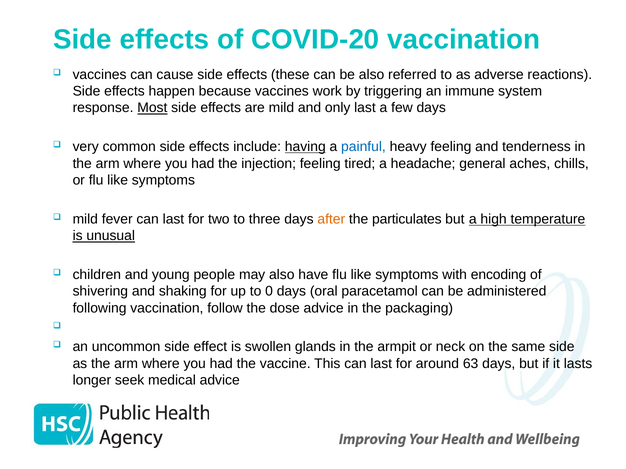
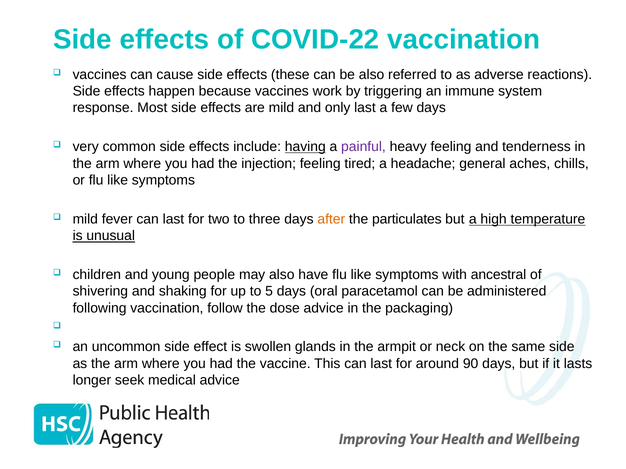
COVID-20: COVID-20 -> COVID-22 (315, 39)
Most underline: present -> none (152, 108)
painful colour: blue -> purple (363, 147)
encoding: encoding -> ancestral (499, 275)
0: 0 -> 5 (269, 292)
63: 63 -> 90 (471, 364)
